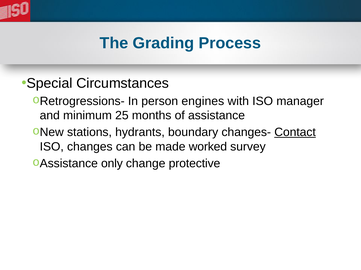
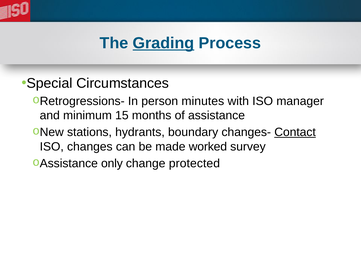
Grading underline: none -> present (163, 43)
engines: engines -> minutes (203, 101)
25: 25 -> 15 (122, 116)
protective: protective -> protected (194, 164)
